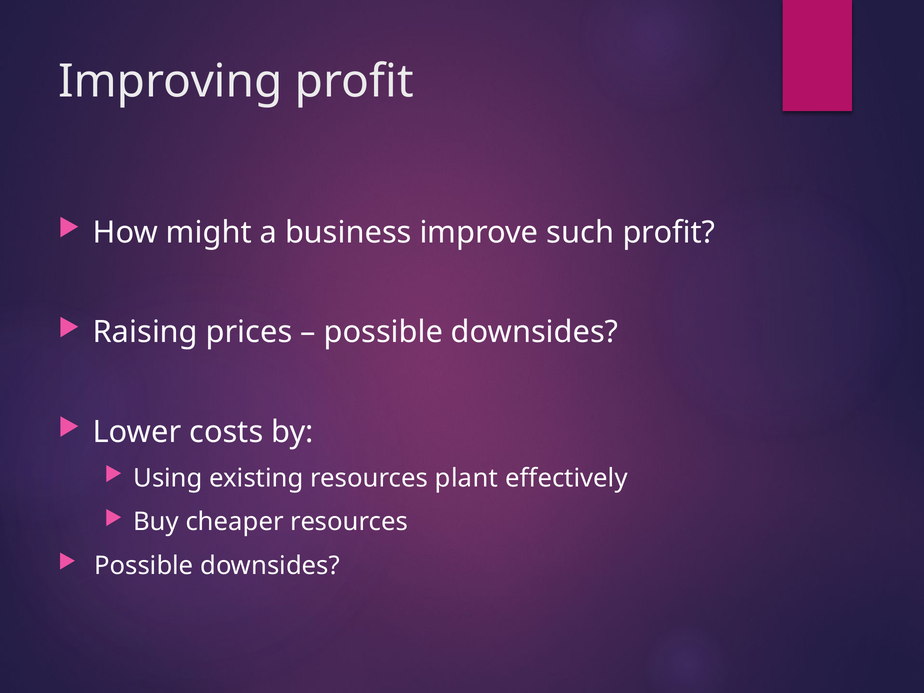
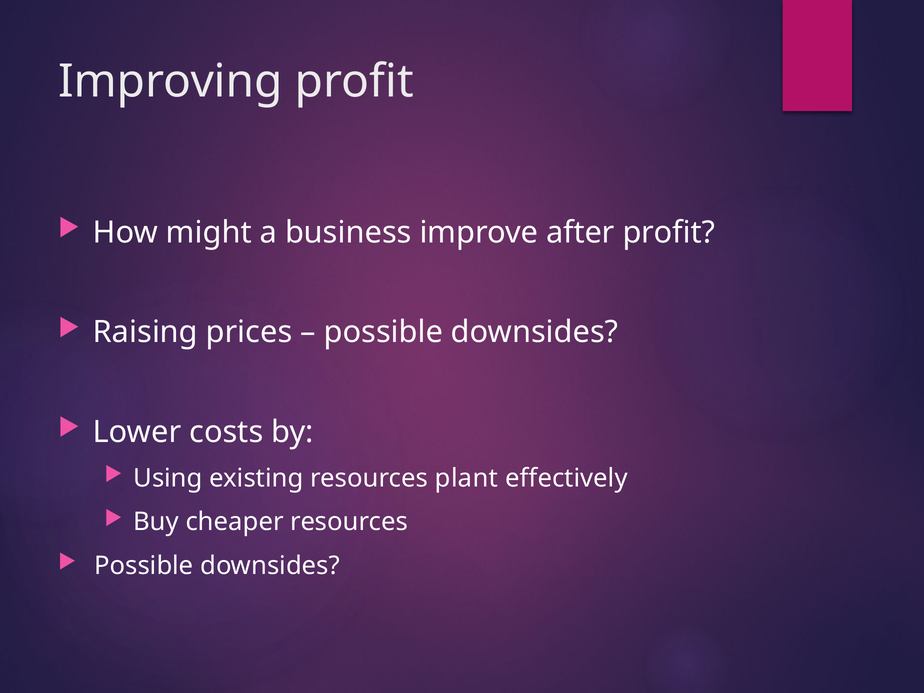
such: such -> after (581, 233)
